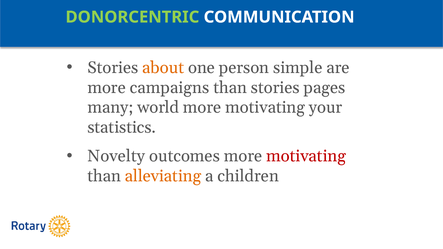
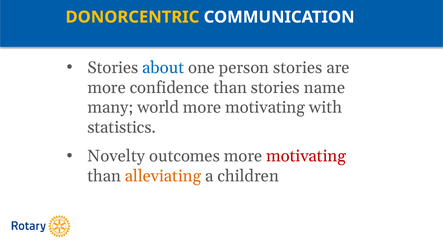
DONORCENTRIC colour: light green -> yellow (132, 17)
about colour: orange -> blue (163, 68)
person simple: simple -> stories (298, 68)
campaigns: campaigns -> confidence (170, 88)
pages: pages -> name (324, 88)
your: your -> with (326, 108)
